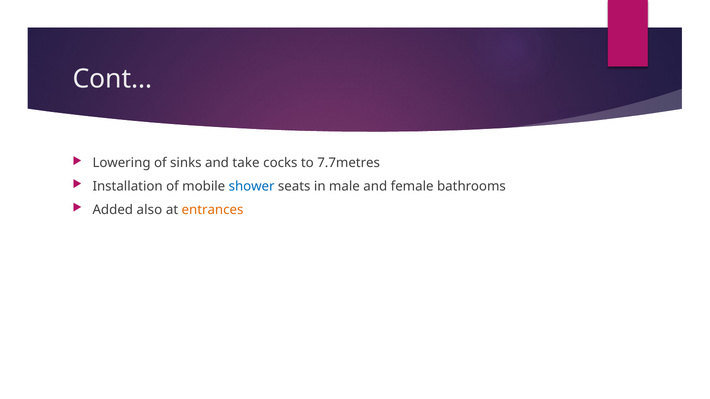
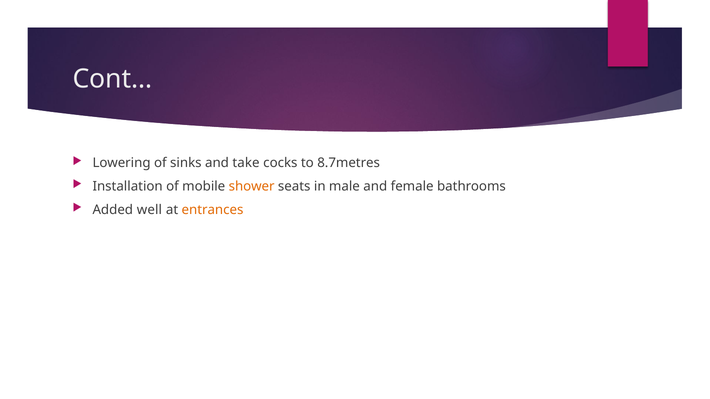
7.7metres: 7.7metres -> 8.7metres (349, 163)
shower colour: blue -> orange (252, 187)
also: also -> well (149, 210)
